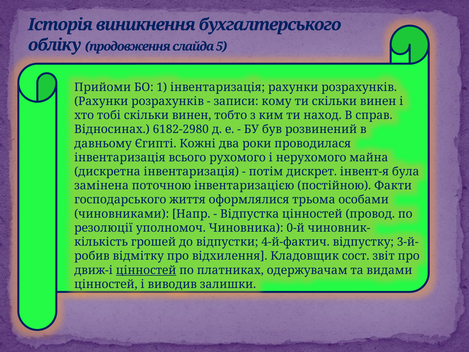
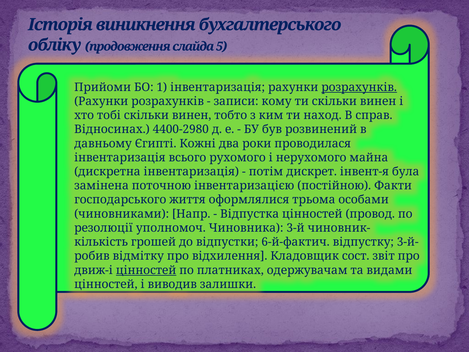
розрахунків underline: none -> present (359, 87)
6182-2980: 6182-2980 -> 4400-2980 (181, 129)
0-й: 0-й -> 3-й (296, 228)
4-й-фактич: 4-й-фактич -> 6-й-фактич (296, 242)
